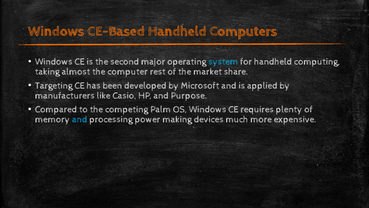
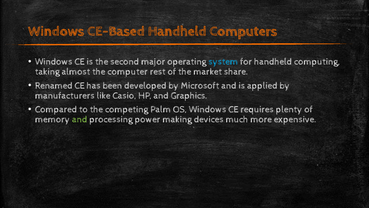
Targeting: Targeting -> Renamed (54, 85)
Purpose: Purpose -> Graphics (189, 95)
and colour: light blue -> light green (80, 119)
